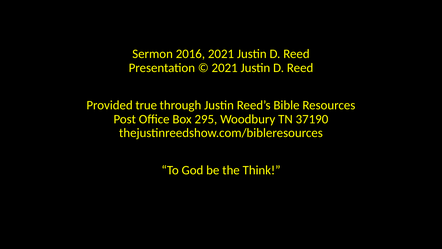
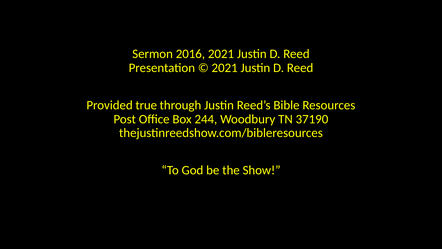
295: 295 -> 244 (206, 119)
Think: Think -> Show (262, 170)
